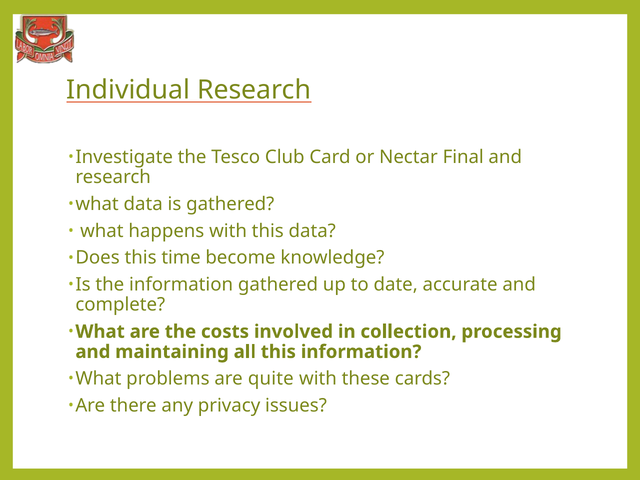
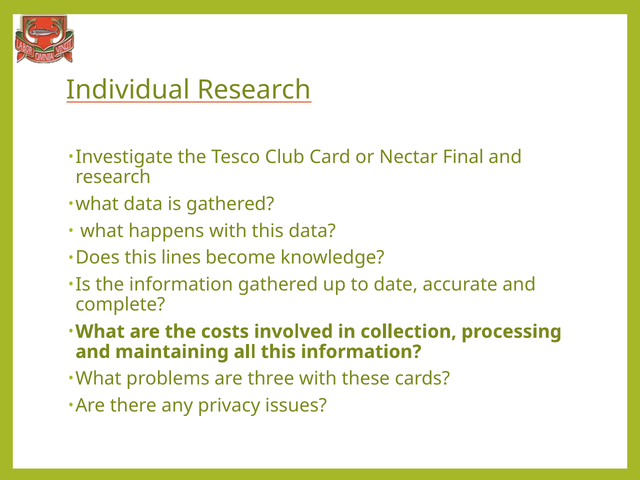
time: time -> lines (181, 258)
quite: quite -> three (271, 379)
